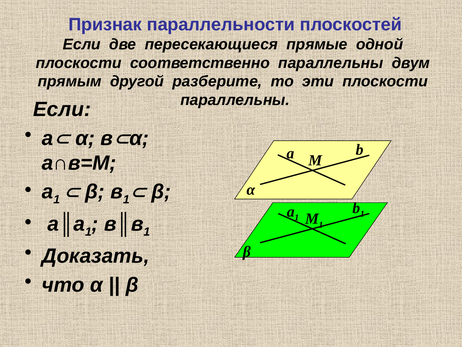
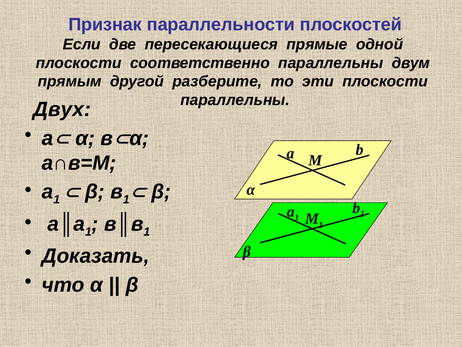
Если: Если -> Двух (62, 109)
